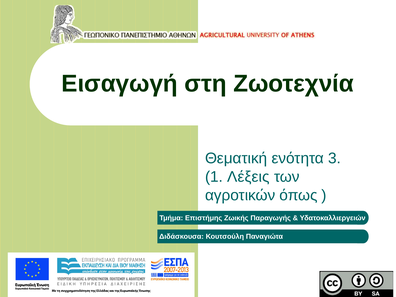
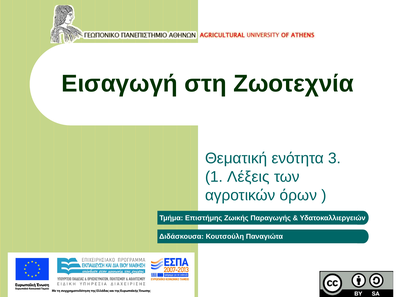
όπως: όπως -> όρων (298, 195)
